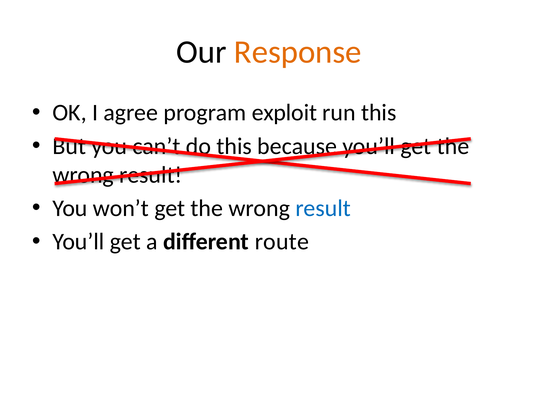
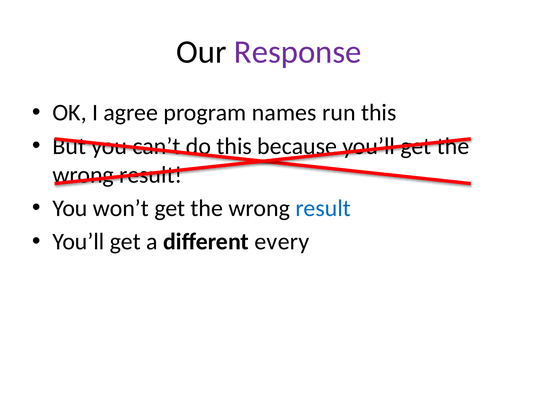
Response colour: orange -> purple (298, 52)
exploit: exploit -> names (284, 113)
route: route -> every (282, 242)
